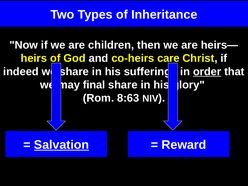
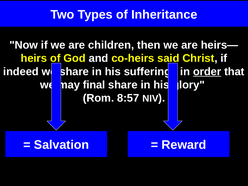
care: care -> said (168, 58)
8:63: 8:63 -> 8:57 (128, 98)
Salvation underline: present -> none (62, 145)
